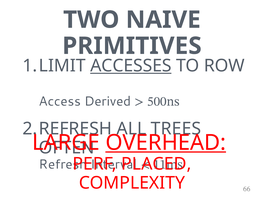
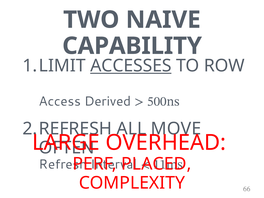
PRIMITIVES: PRIMITIVES -> CAPABILITY (132, 46)
TREES: TREES -> MOVE (176, 129)
OVERHEAD underline: present -> none (166, 143)
